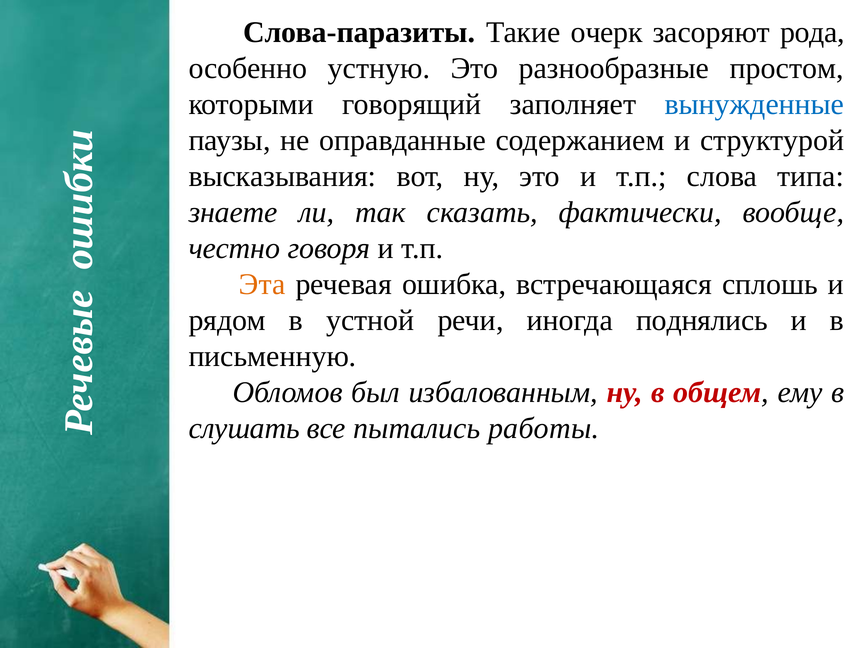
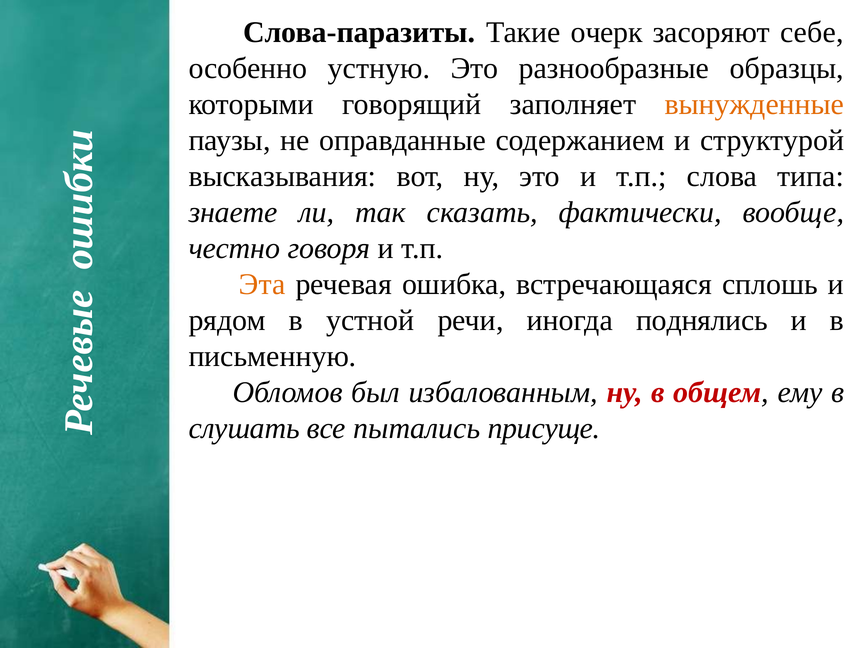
рода: рода -> себе (812, 32)
простом: простом -> образцы (787, 68)
вынужденные colour: blue -> orange (754, 104)
работы: работы -> присуще (544, 428)
